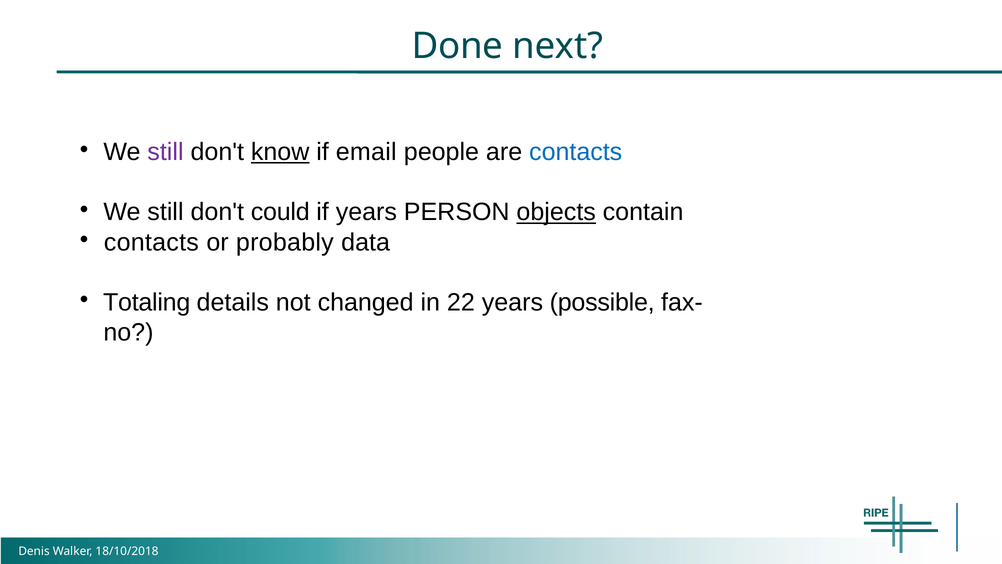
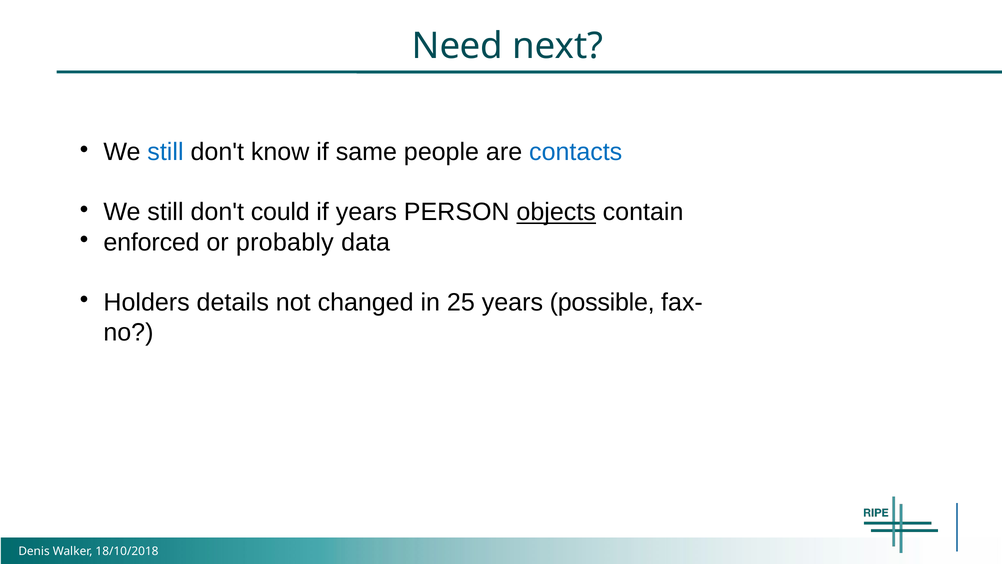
Done: Done -> Need (457, 46)
still colour: purple -> blue (165, 152)
know underline: present -> none (280, 152)
email: email -> same (366, 152)
contacts: contacts -> enforced (152, 242)
Totaling: Totaling -> Holders (147, 302)
22: 22 -> 25 (461, 302)
